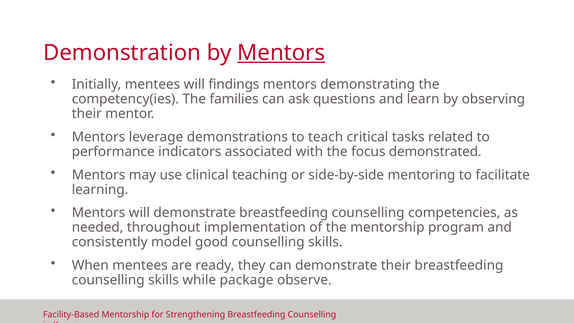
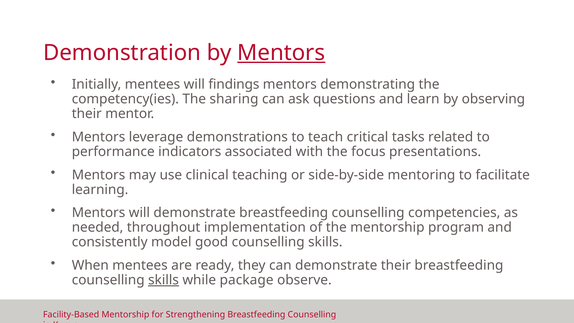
families: families -> sharing (234, 99)
demonstrated: demonstrated -> presentations (435, 152)
skills underline: none -> present (164, 280)
